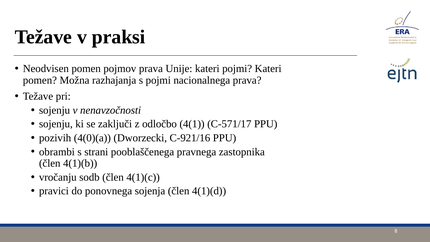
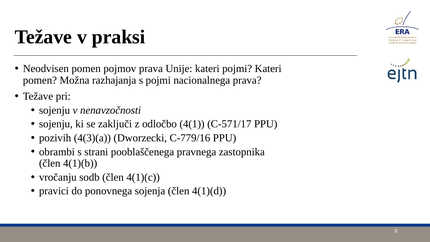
4(0)(a: 4(0)(a -> 4(3)(a (92, 138)
C-921/16: C-921/16 -> C-779/16 (190, 138)
